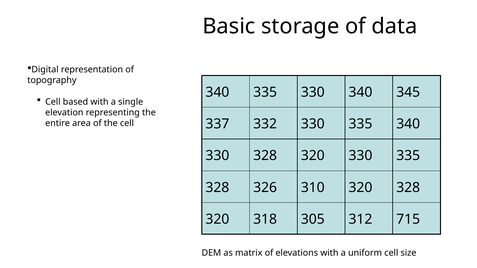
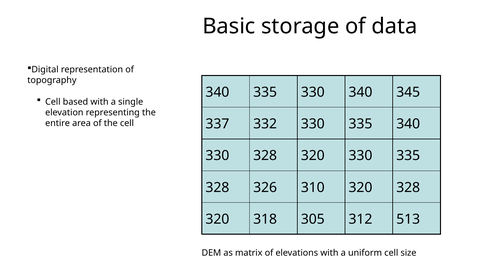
715: 715 -> 513 (408, 219)
